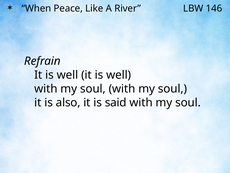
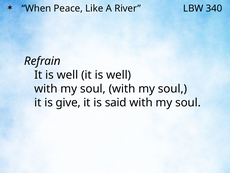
146: 146 -> 340 (214, 8)
also: also -> give (68, 102)
